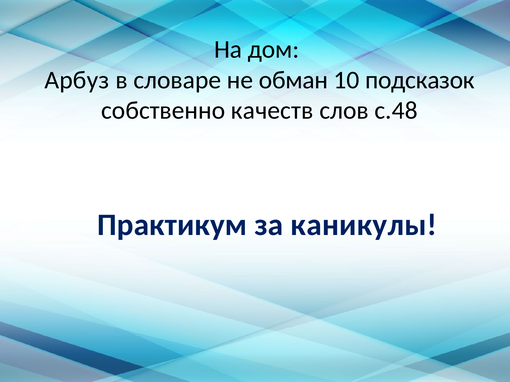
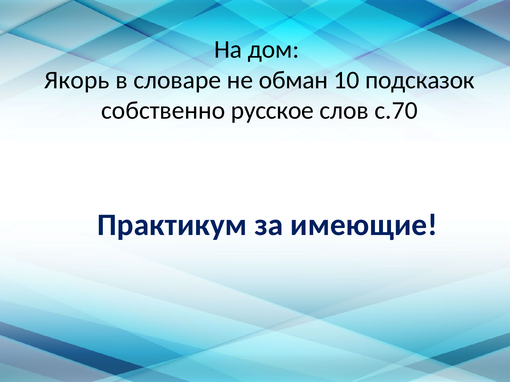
Арбуз: Арбуз -> Якорь (77, 80)
качеств: качеств -> русское (272, 111)
с.48: с.48 -> с.70 (396, 111)
каникулы: каникулы -> имеющие (364, 225)
